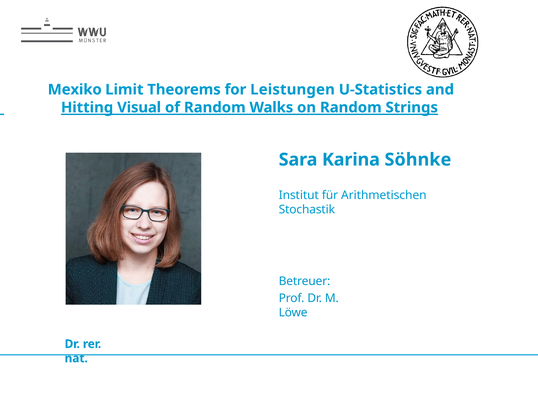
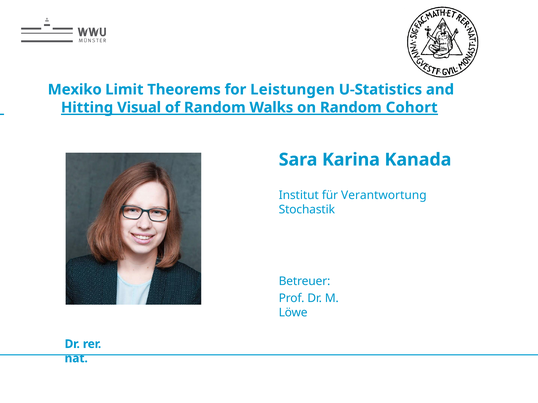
Strings: Strings -> Cohort (412, 108)
Söhnke: Söhnke -> Kanada (418, 160)
Arithmetischen: Arithmetischen -> Verantwortung (384, 195)
